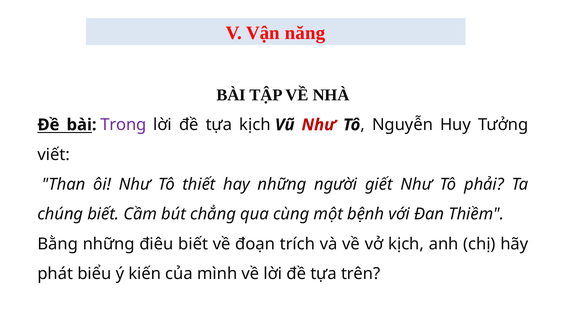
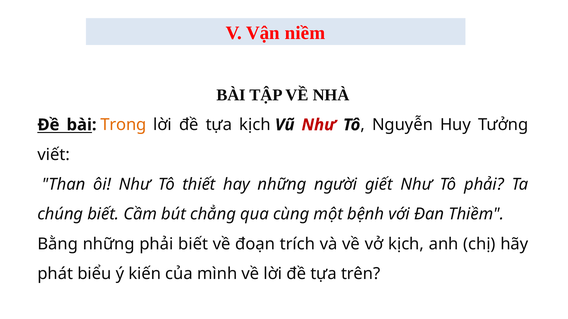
năng: năng -> niềm (305, 33)
Trong colour: purple -> orange (124, 125)
những điêu: điêu -> phải (156, 244)
